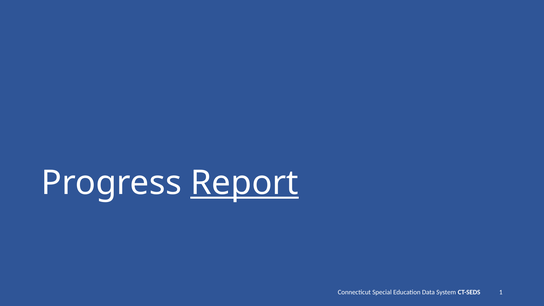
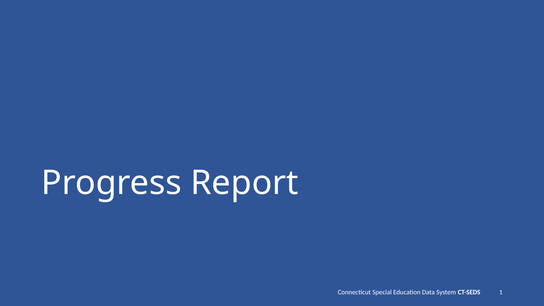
Report underline: present -> none (245, 183)
